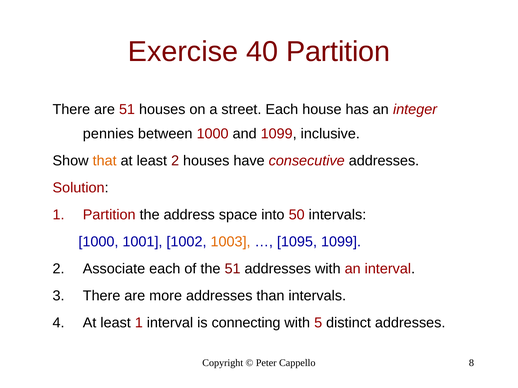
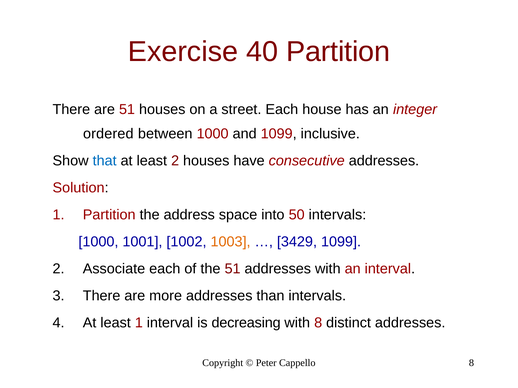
pennies: pennies -> ordered (108, 134)
that colour: orange -> blue (105, 161)
1095: 1095 -> 3429 (297, 242)
connecting: connecting -> decreasing (246, 323)
with 5: 5 -> 8 (318, 323)
